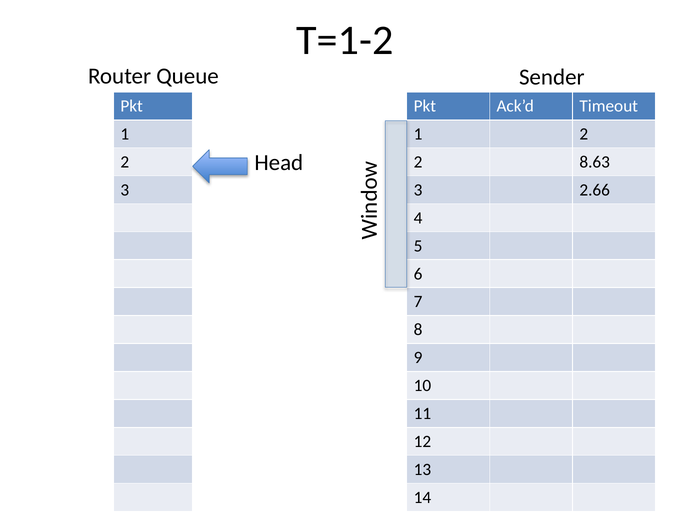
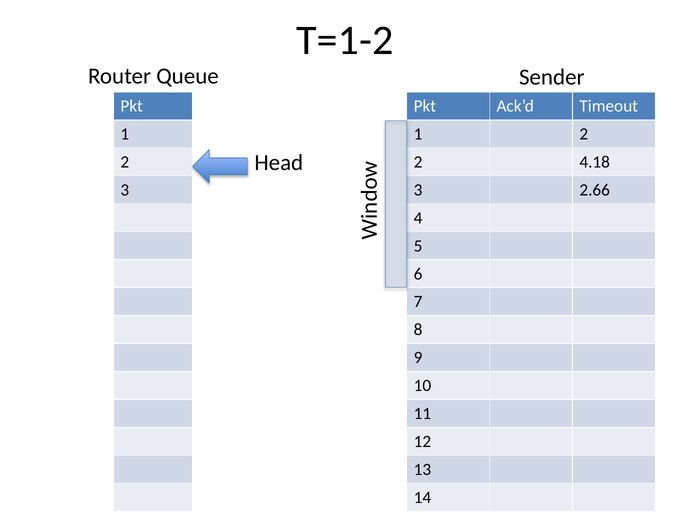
8.63: 8.63 -> 4.18 (595, 162)
